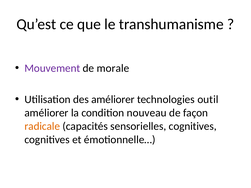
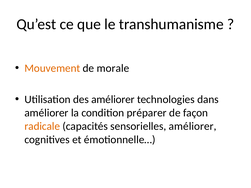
Mouvement colour: purple -> orange (52, 68)
outil: outil -> dans (208, 100)
nouveau: nouveau -> préparer (147, 113)
sensorielles cognitives: cognitives -> améliorer (193, 126)
